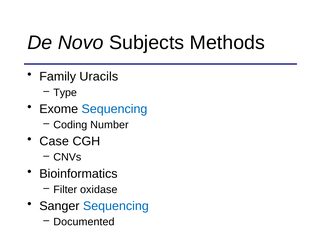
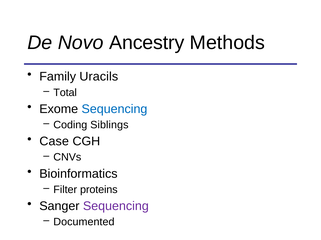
Subjects: Subjects -> Ancestry (147, 43)
Type: Type -> Total (65, 93)
Number: Number -> Siblings (109, 125)
oxidase: oxidase -> proteins (99, 190)
Sequencing colour: blue -> purple (116, 207)
